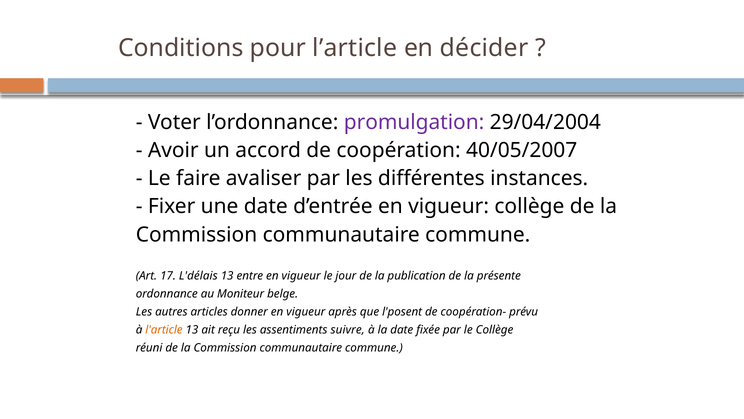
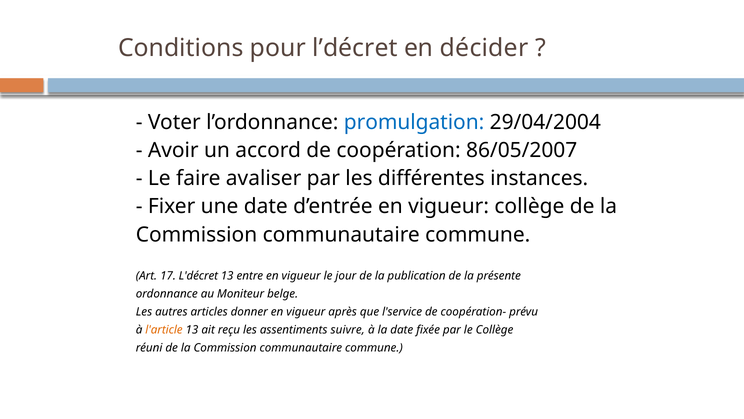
l’article: l’article -> l’décret (355, 48)
promulgation colour: purple -> blue (414, 122)
40/05/2007: 40/05/2007 -> 86/05/2007 (522, 150)
L'délais: L'délais -> L'décret (198, 275)
l'posent: l'posent -> l'service (402, 311)
